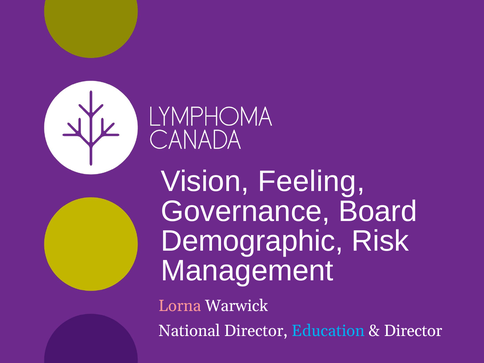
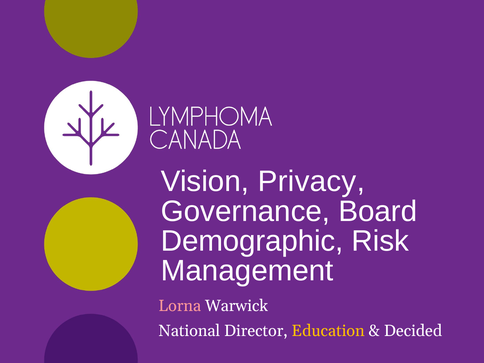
Feeling: Feeling -> Privacy (311, 181)
Education colour: light blue -> yellow (328, 331)
Director: Director -> Decided (413, 331)
